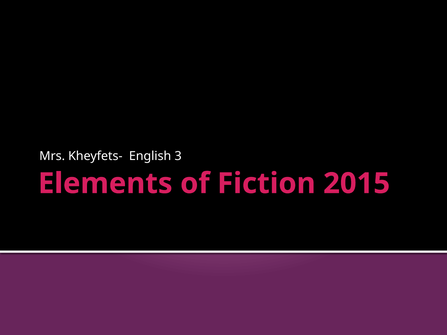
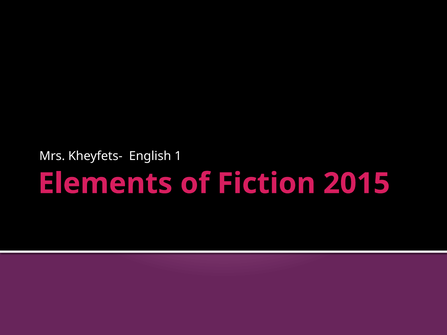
3: 3 -> 1 (178, 156)
